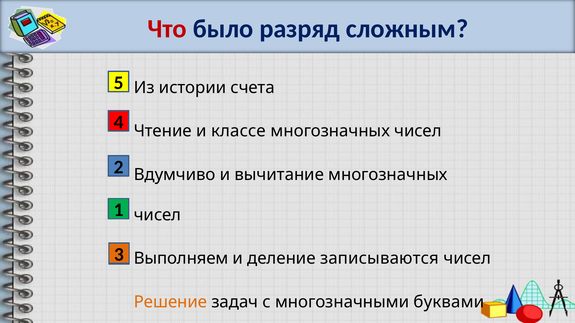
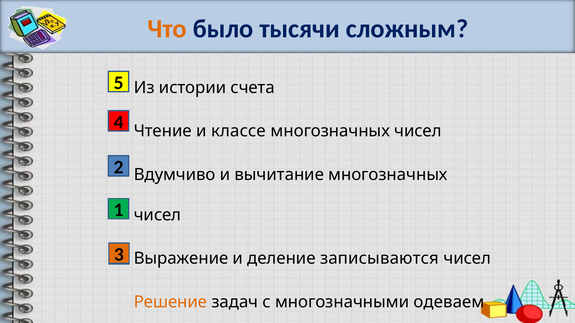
Что colour: red -> orange (167, 29)
разряд: разряд -> тысячи (300, 29)
Выполняем: Выполняем -> Выражение (181, 259)
буквами: буквами -> одеваем (449, 302)
